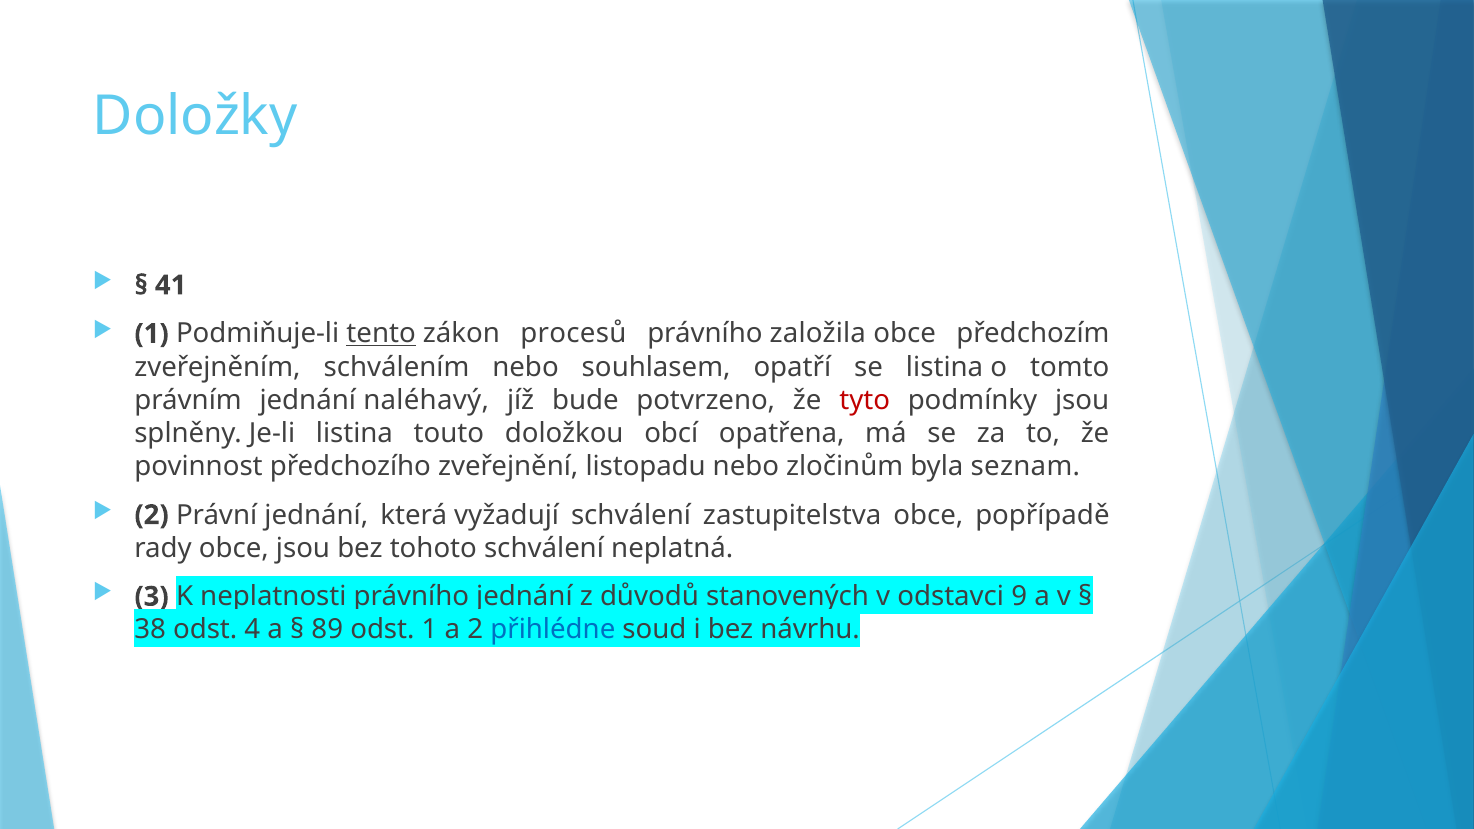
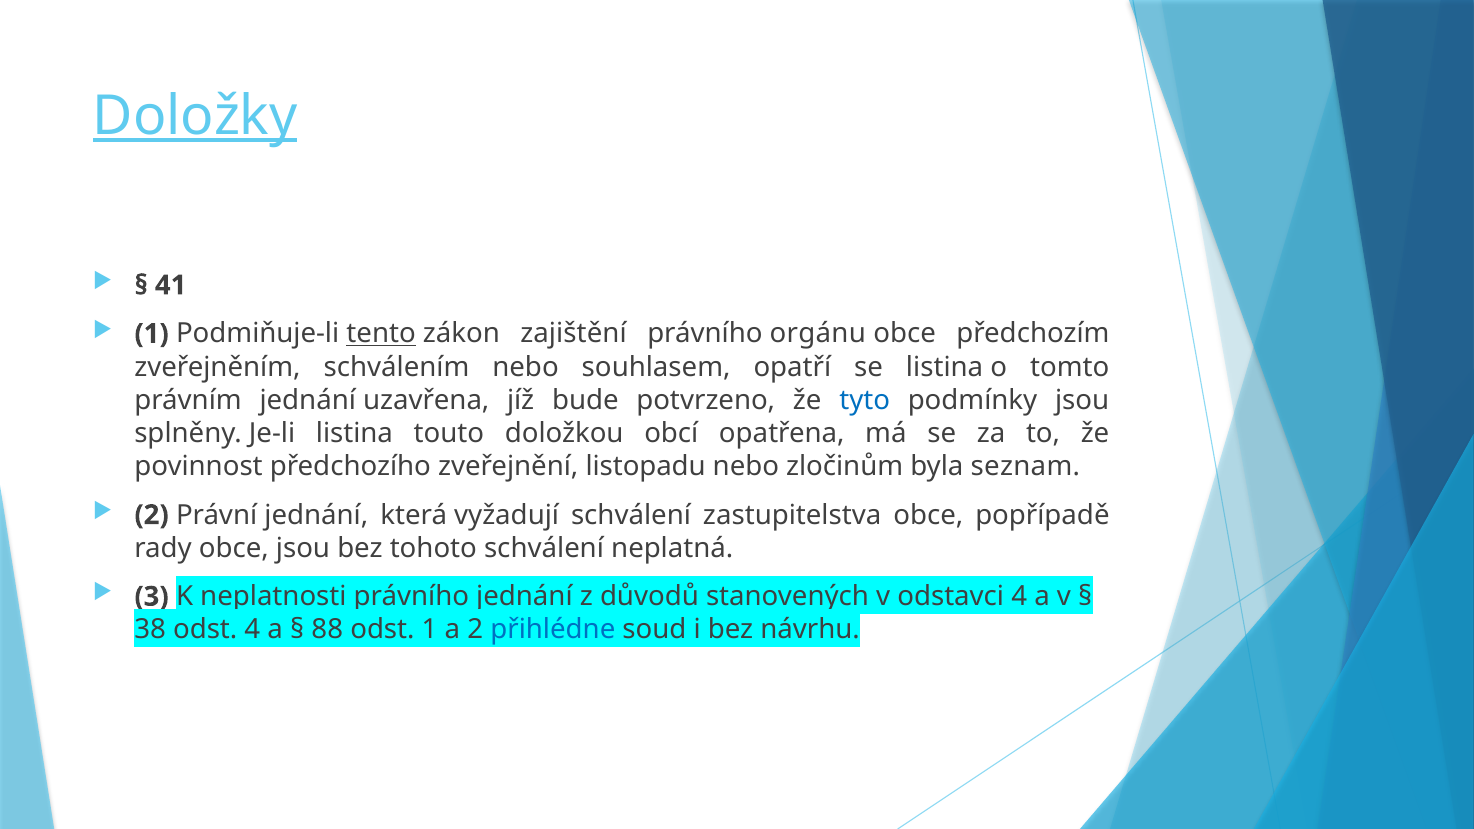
Doložky underline: none -> present (195, 116)
procesů: procesů -> zajištění (574, 334)
založila: založila -> orgánu (818, 334)
naléhavý: naléhavý -> uzavřena (426, 400)
tyto colour: red -> blue (865, 400)
odstavci 9: 9 -> 4 (1019, 597)
89: 89 -> 88 (327, 630)
